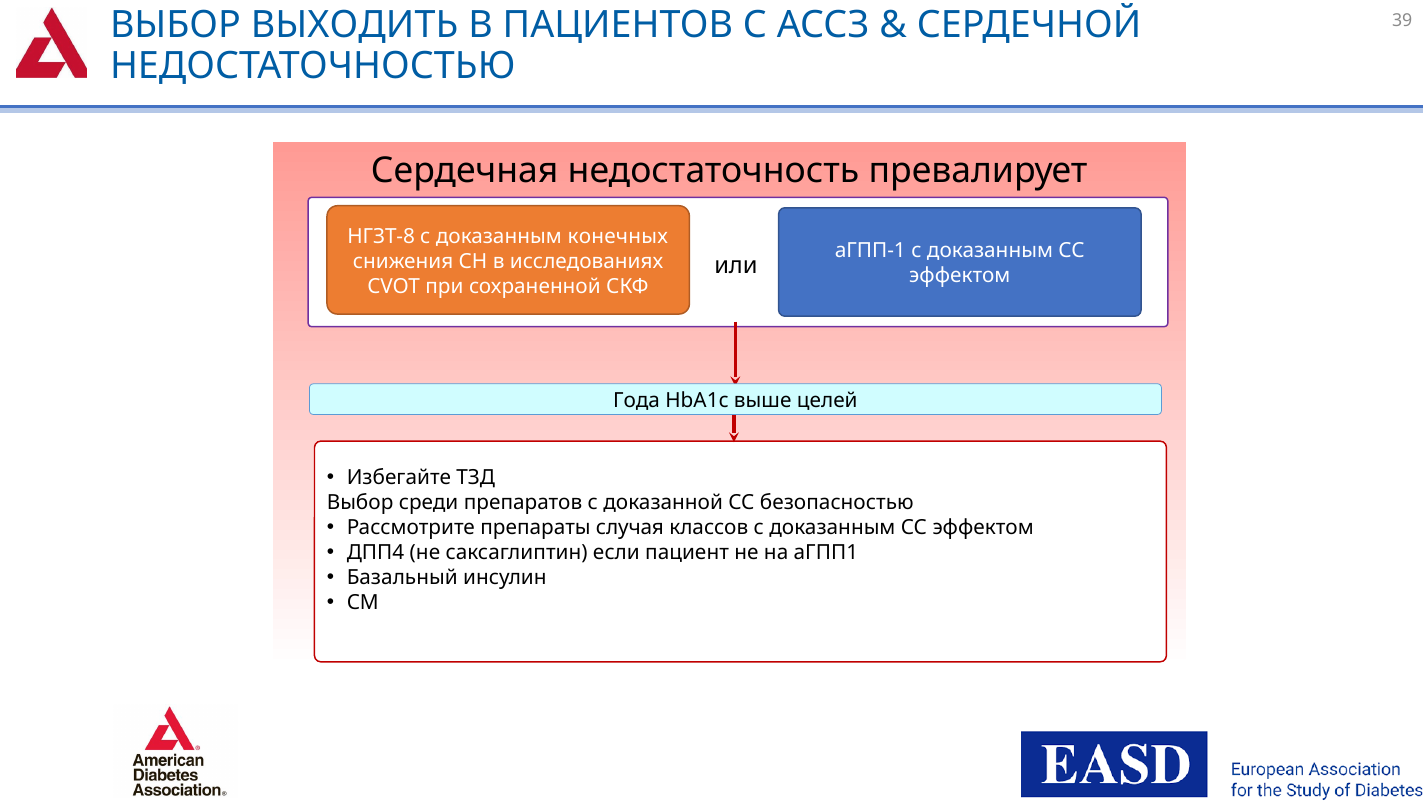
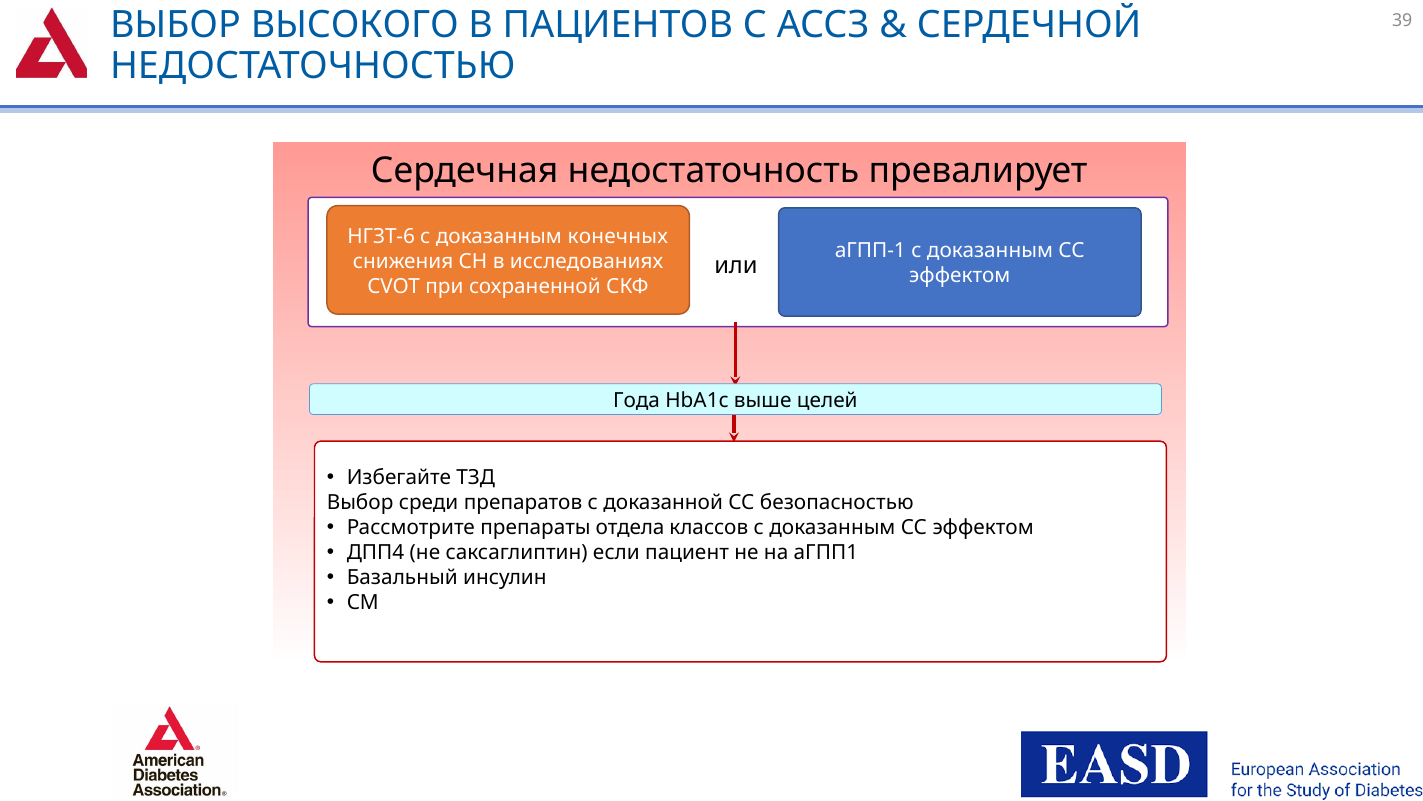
ВЫХОДИТЬ: ВЫХОДИТЬ -> ВЫСОКОГО (355, 25)
НГЗТ-8: НГЗТ-8 -> НГЗТ-6 (381, 236)
случая: случая -> отдела (630, 528)
